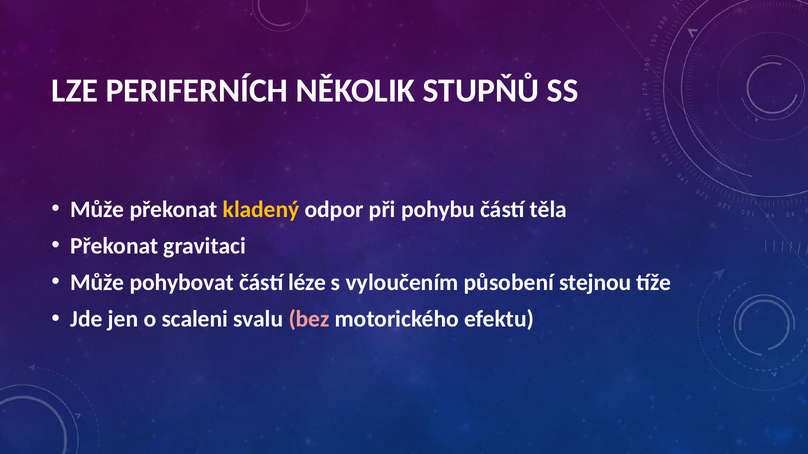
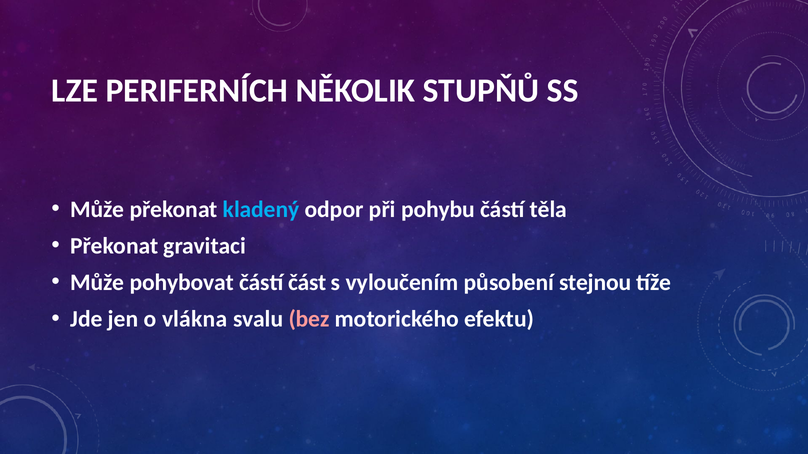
kladený colour: yellow -> light blue (261, 209)
léze: léze -> část (307, 283)
scaleni: scaleni -> vlákna (195, 319)
